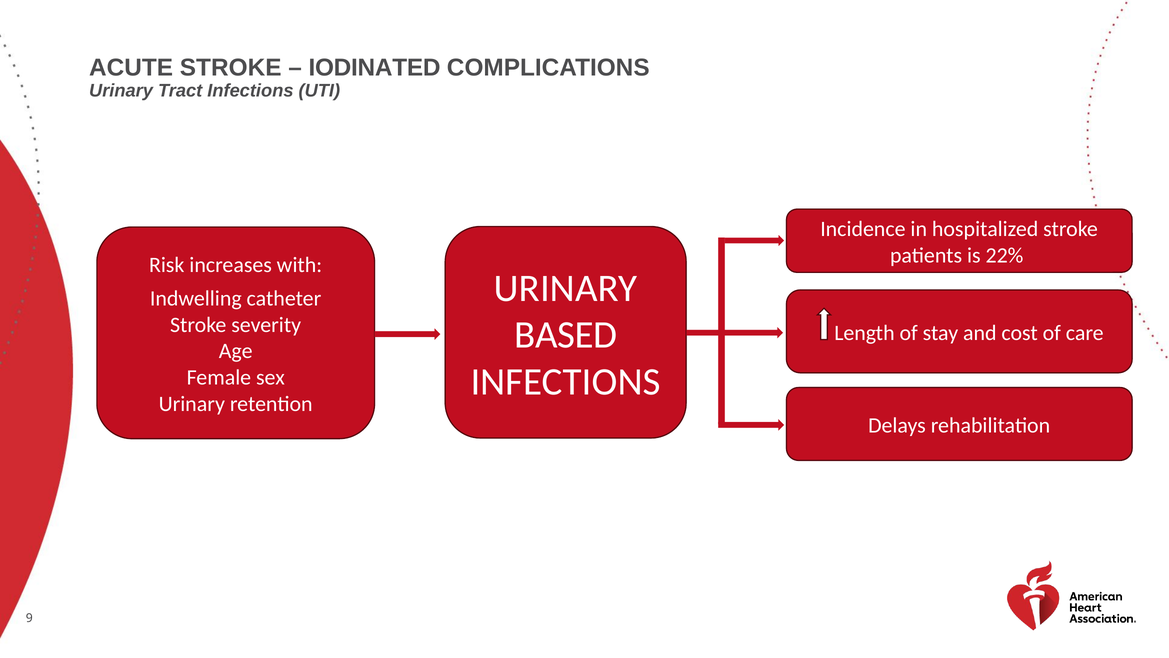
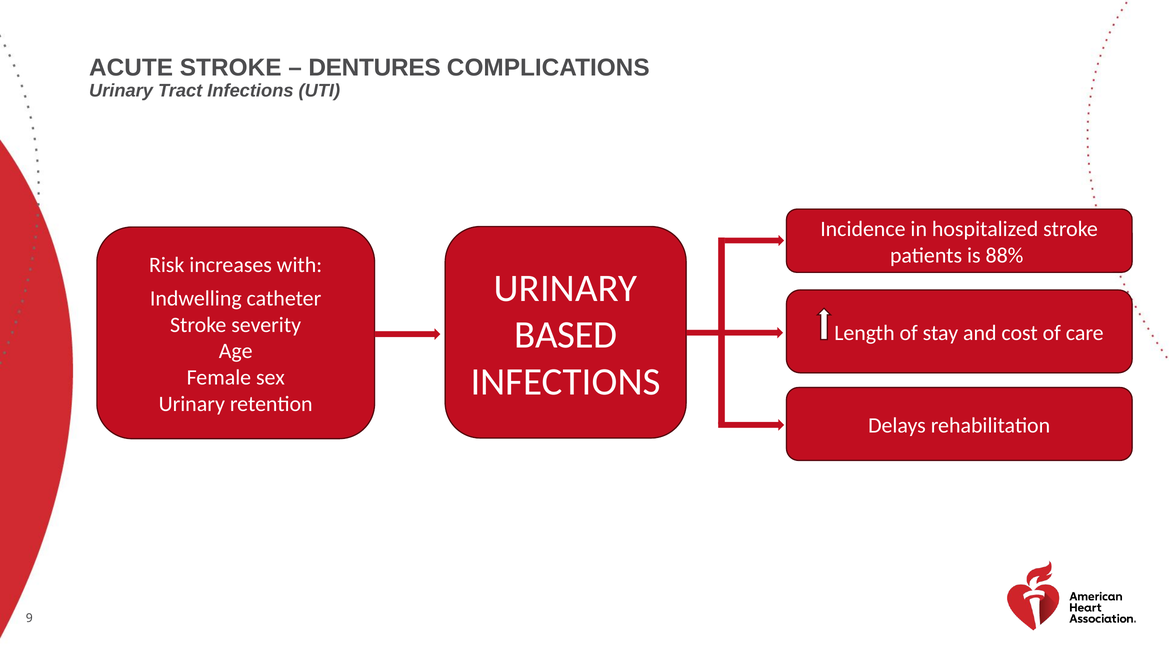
IODINATED: IODINATED -> DENTURES (374, 67)
22%: 22% -> 88% (1004, 255)
